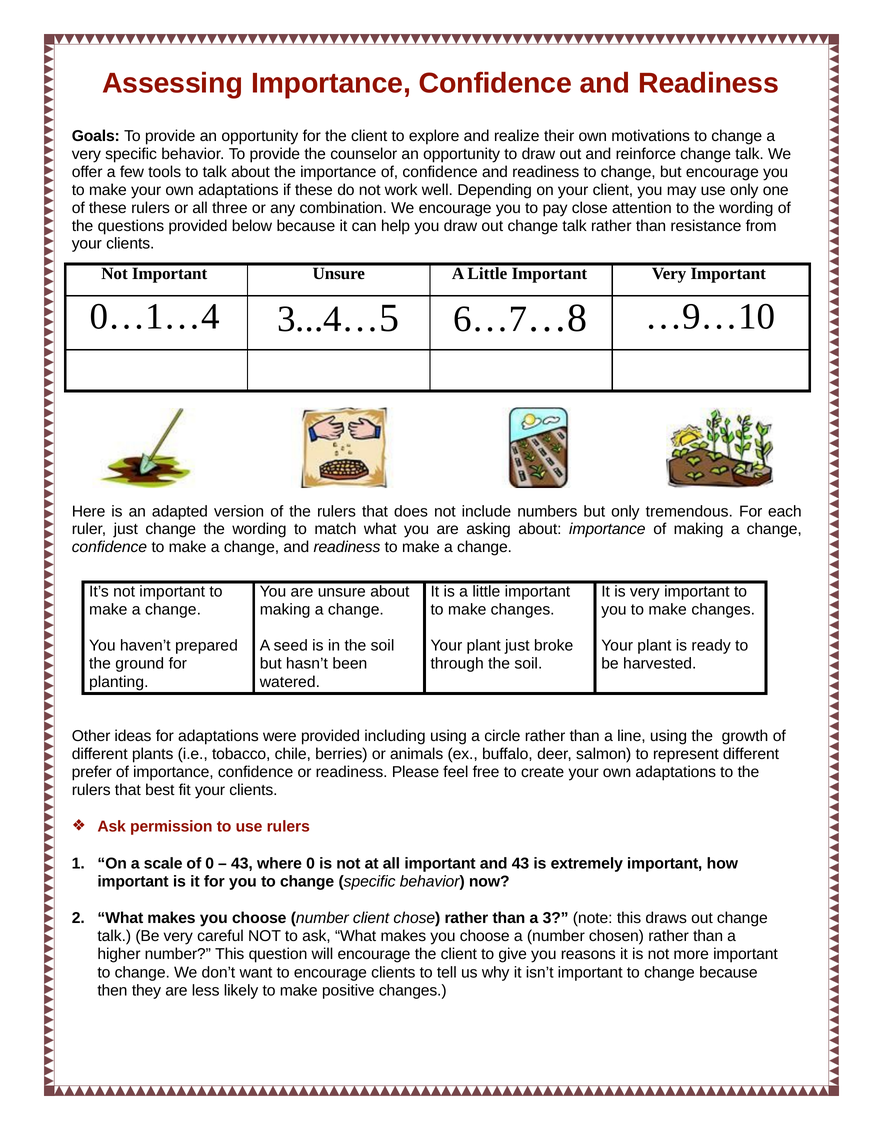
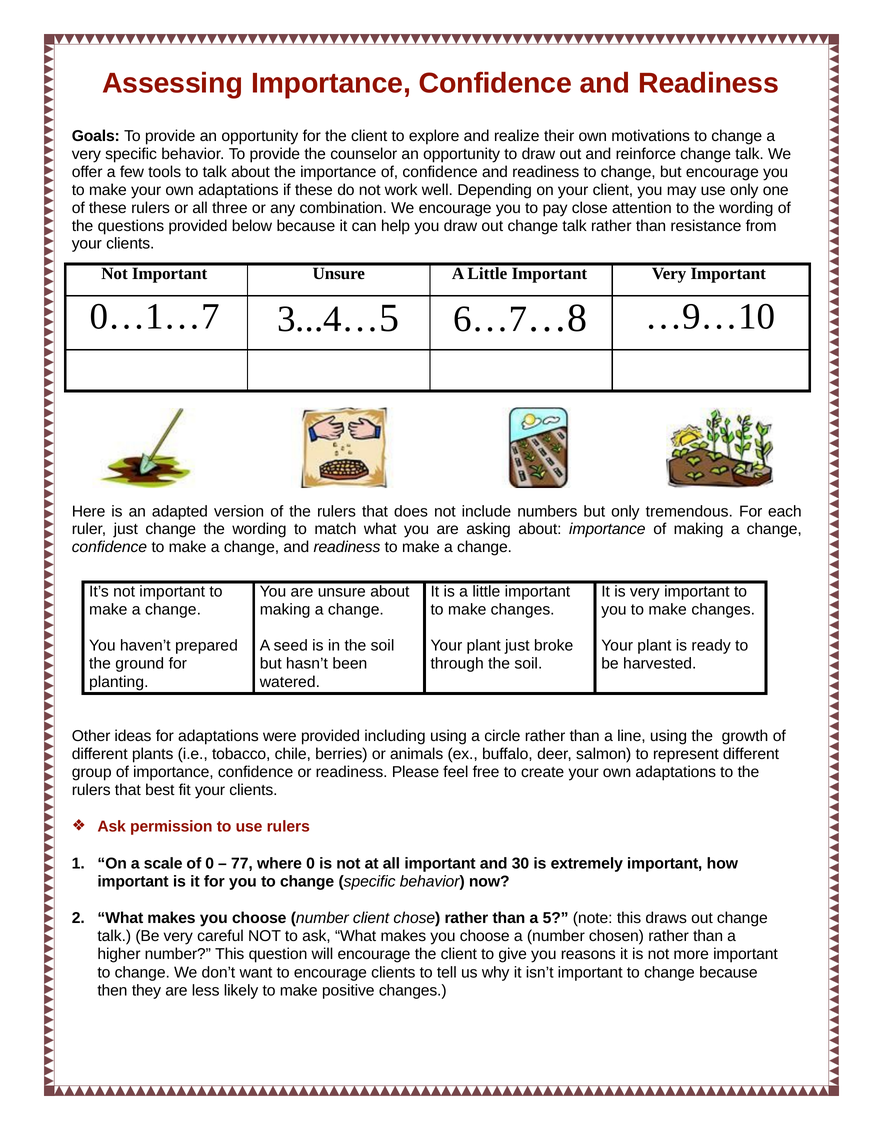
0…1…4: 0…1…4 -> 0…1…7 (155, 317)
prefer: prefer -> group (92, 772)
43: 43 -> 77 (242, 863)
and 43: 43 -> 30 (521, 863)
3: 3 -> 5 (556, 918)
